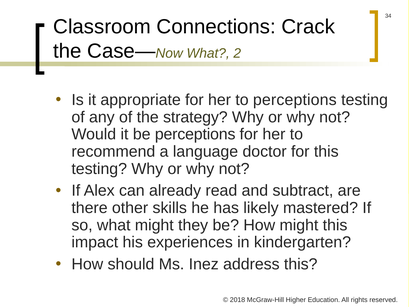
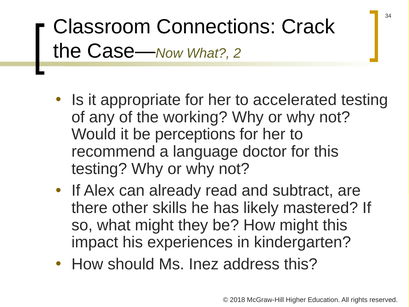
to perceptions: perceptions -> accelerated (295, 100)
strategy: strategy -> working (195, 117)
